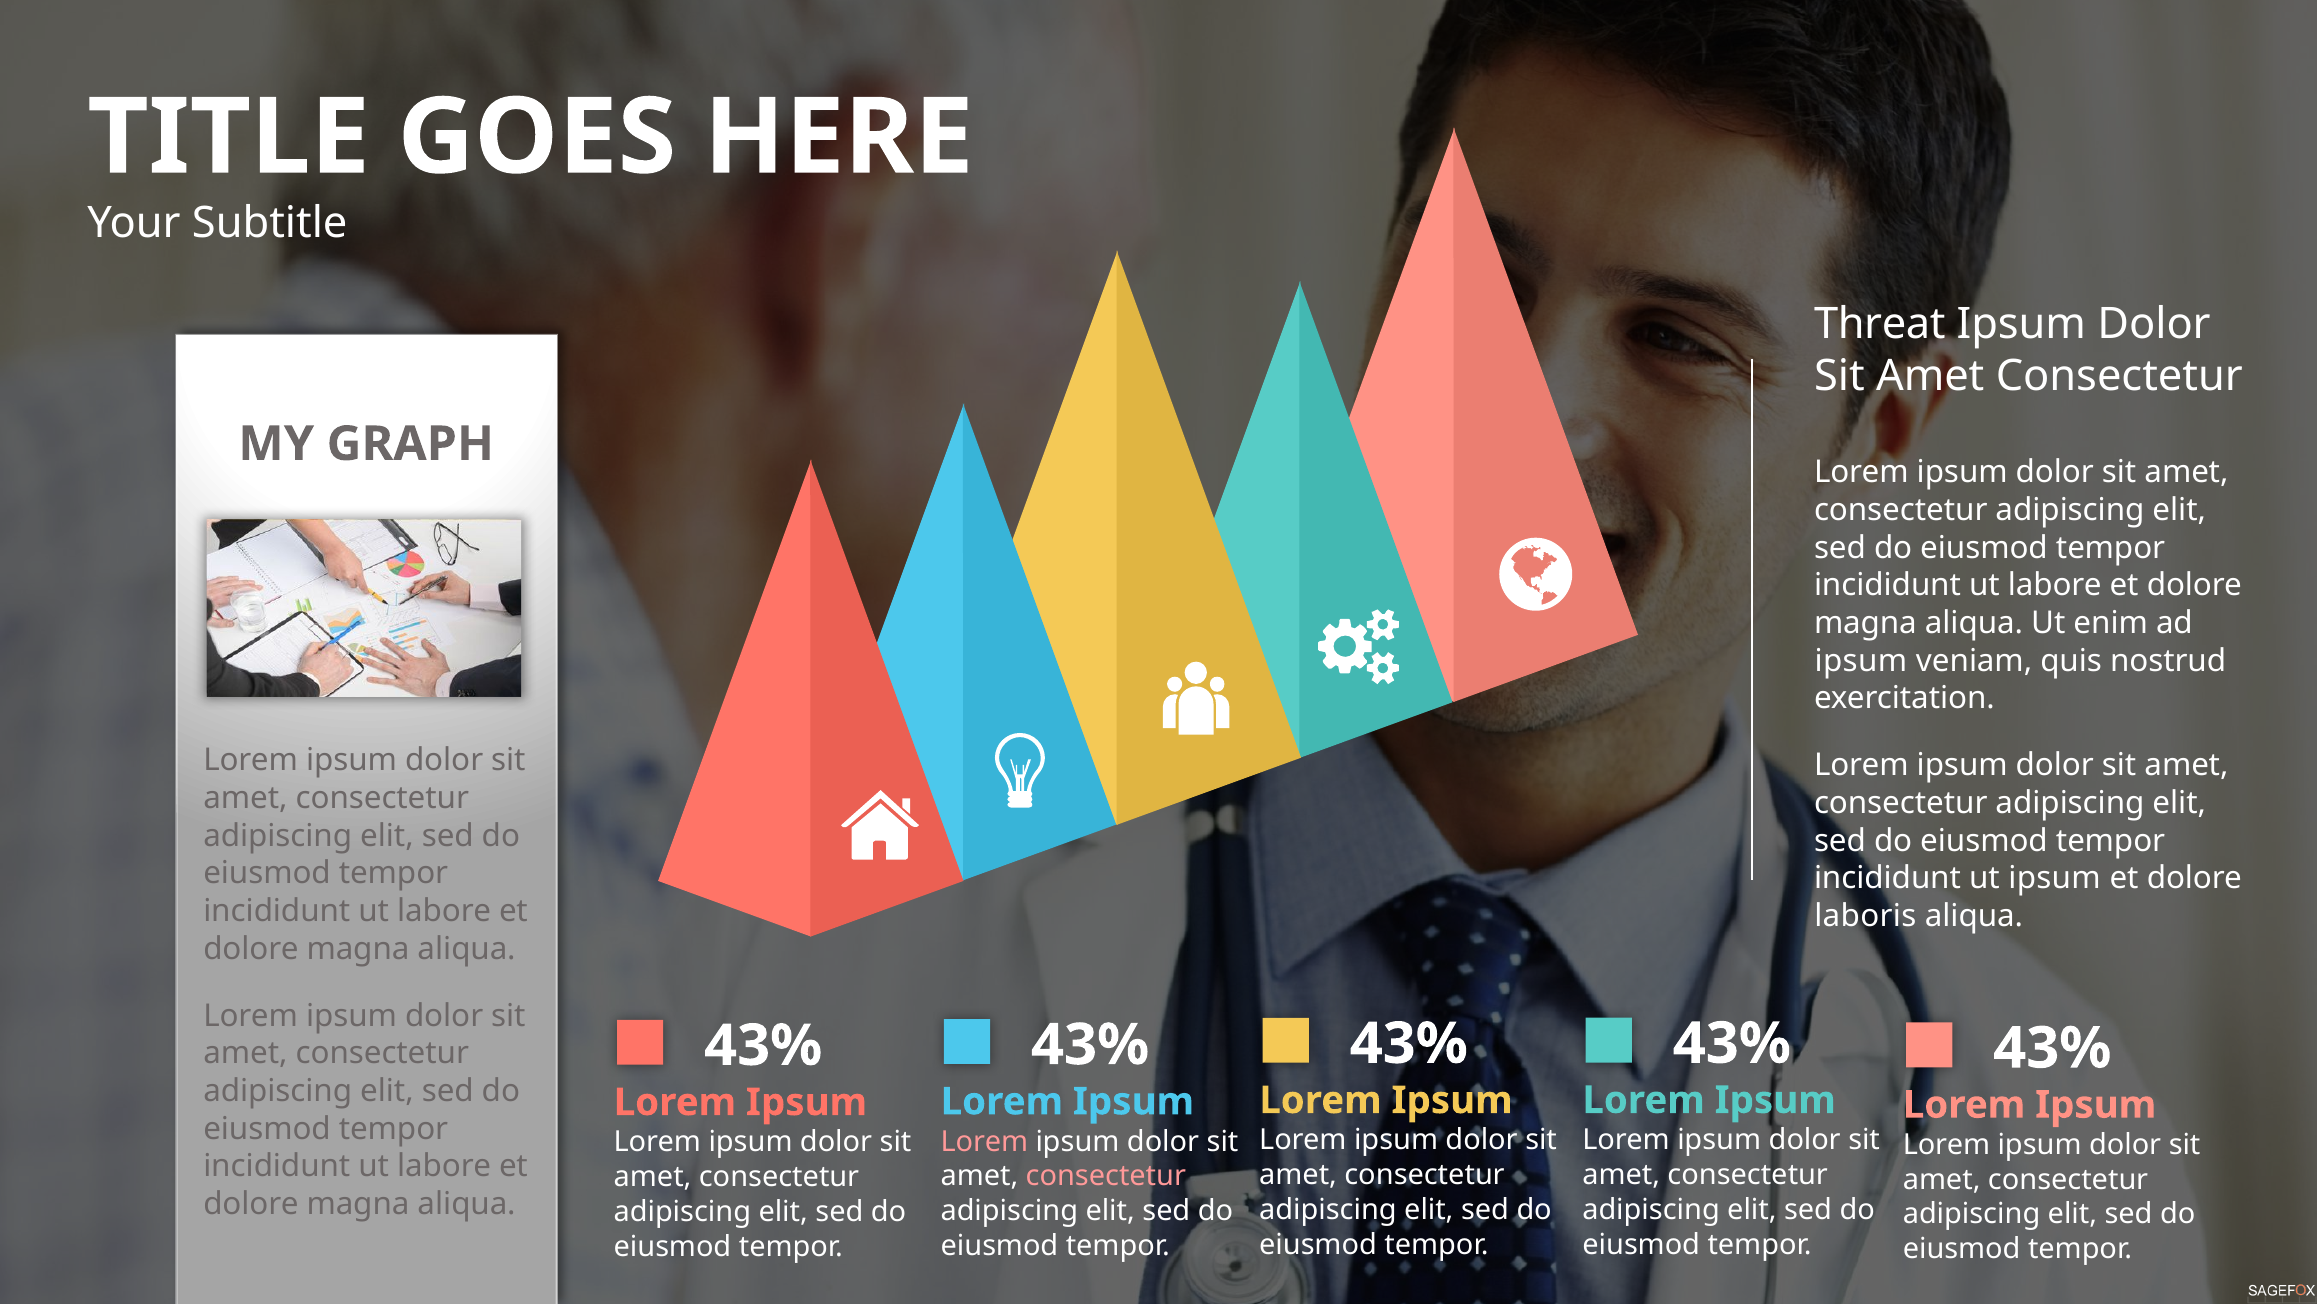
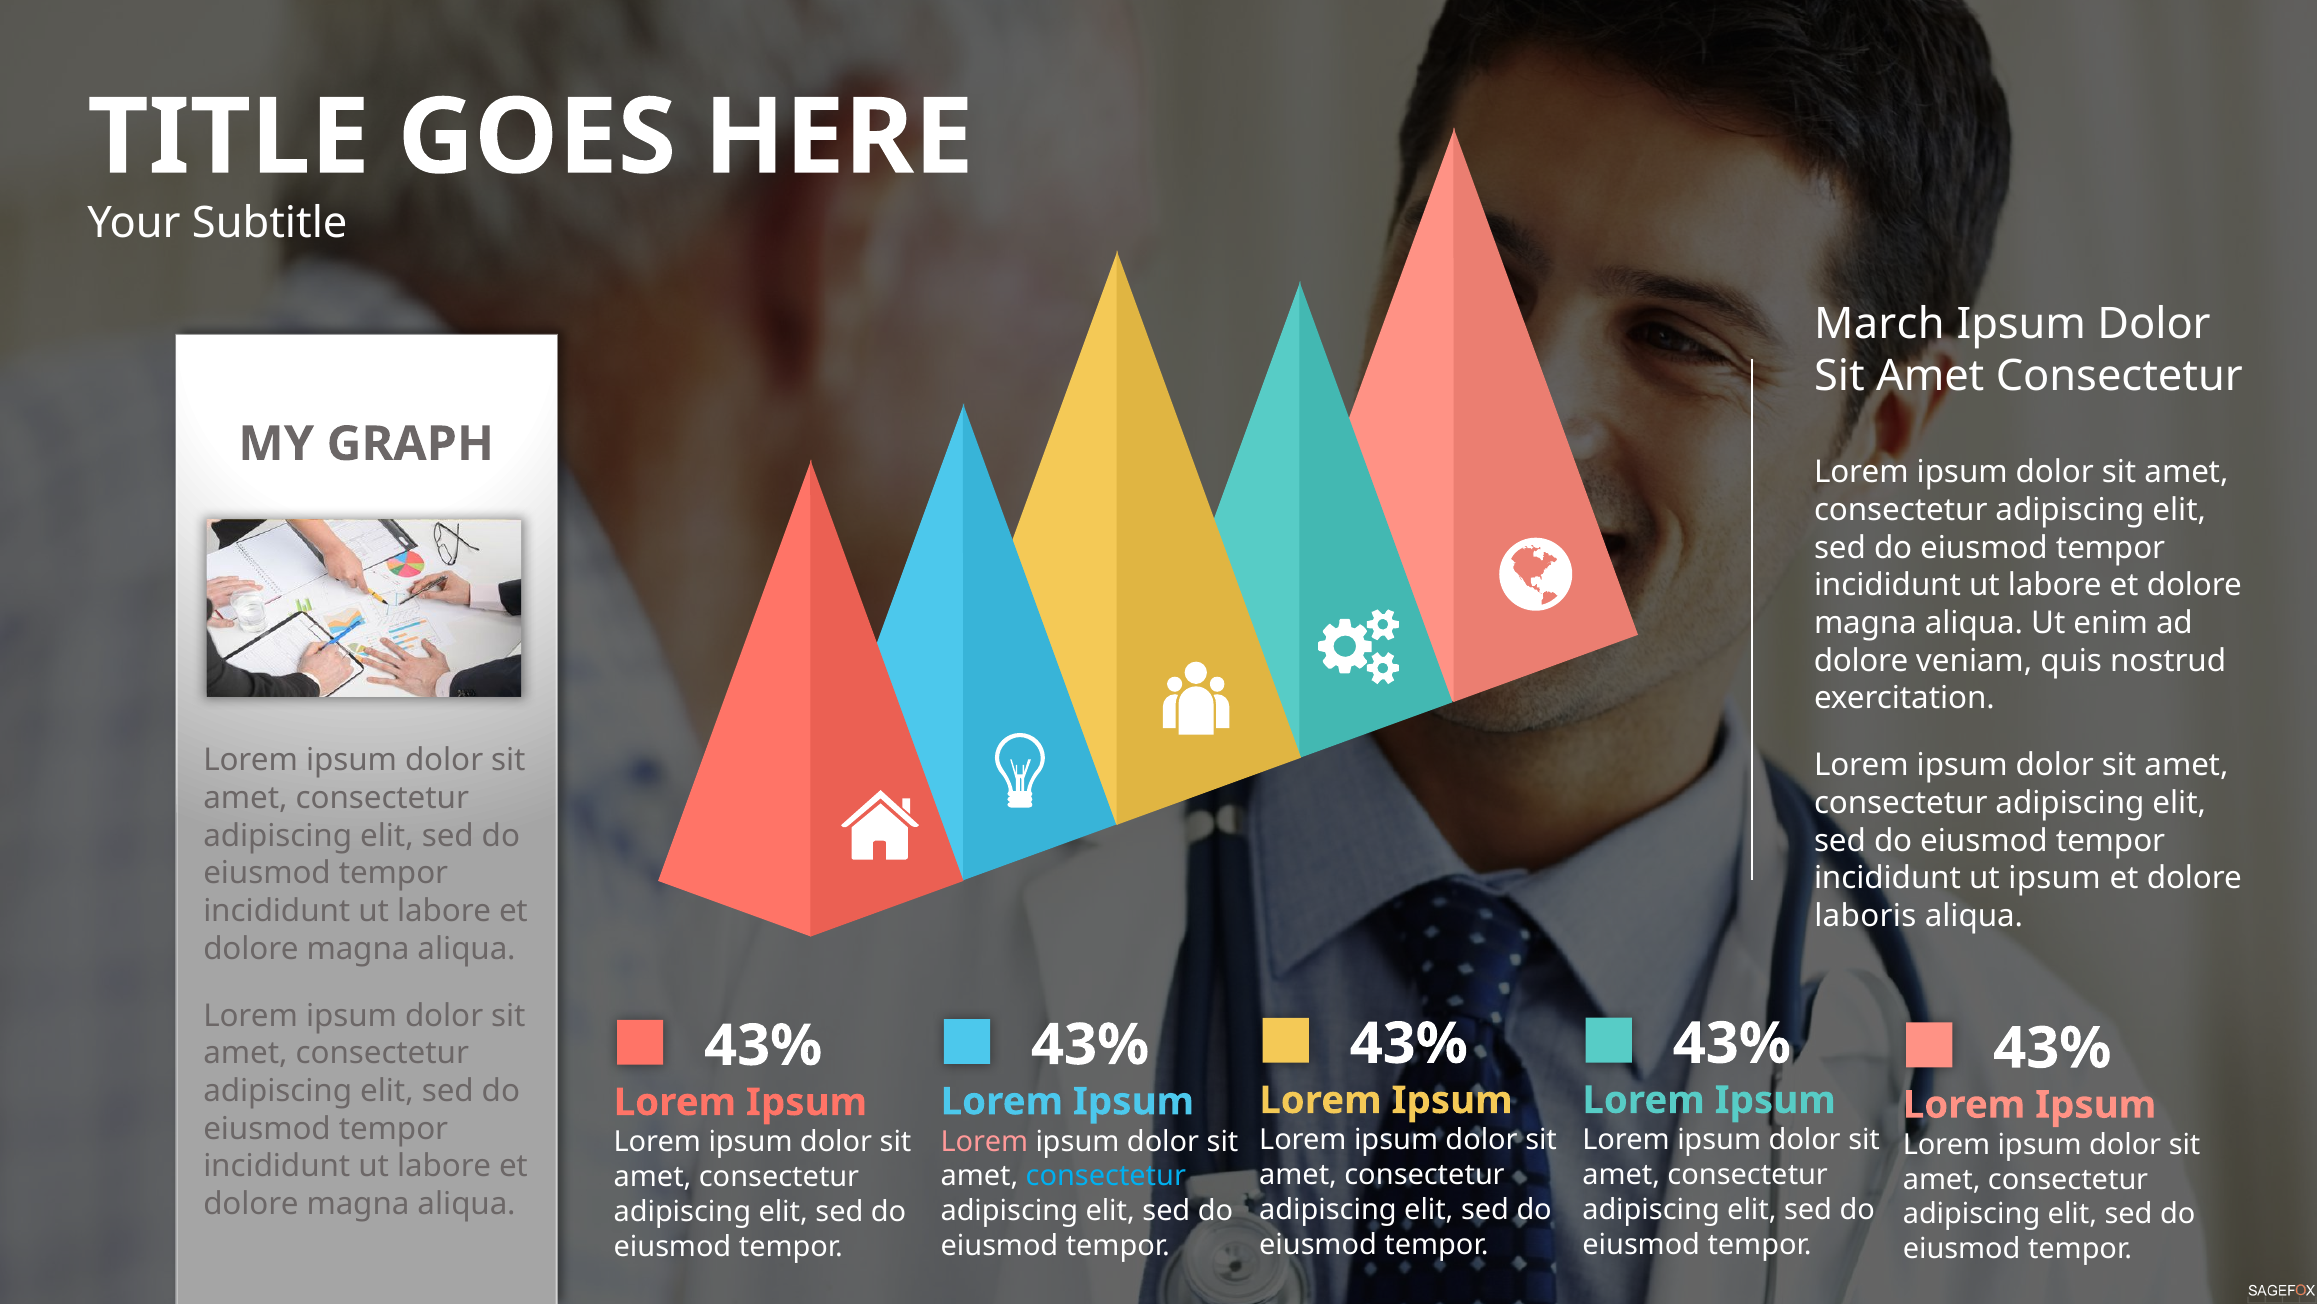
Threat: Threat -> March (1879, 324)
ipsum: ipsum -> dolore (1861, 661)
consectetur colour: pink -> light blue (1106, 1176)
